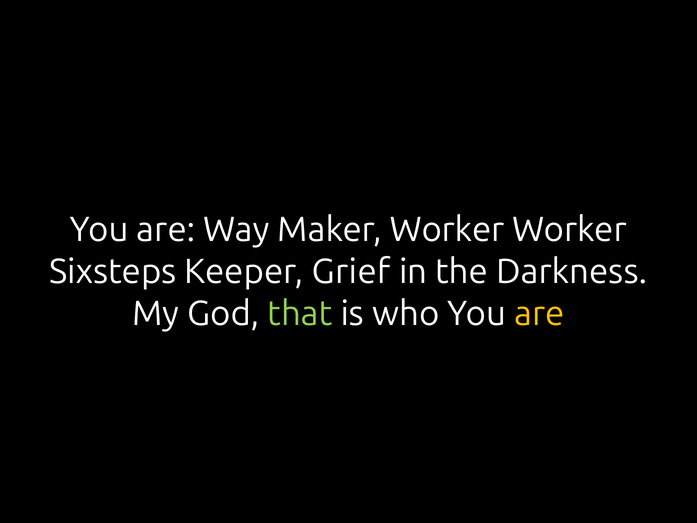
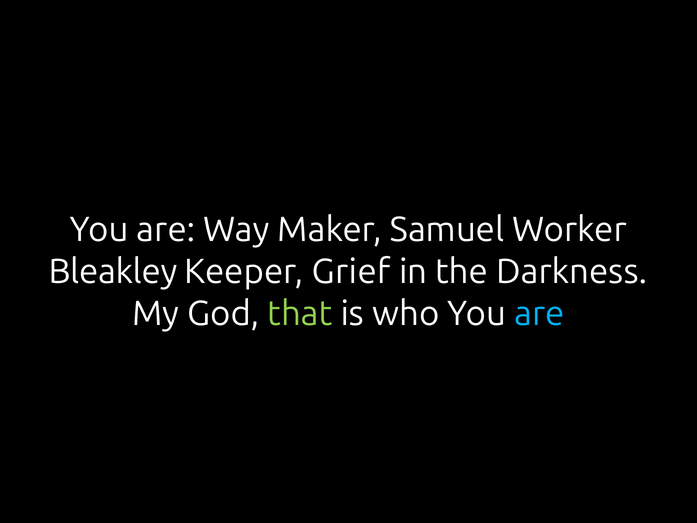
Maker Worker: Worker -> Samuel (447, 230)
Sixsteps: Sixsteps -> Bleakley (113, 272)
are colour: yellow -> light blue (539, 313)
